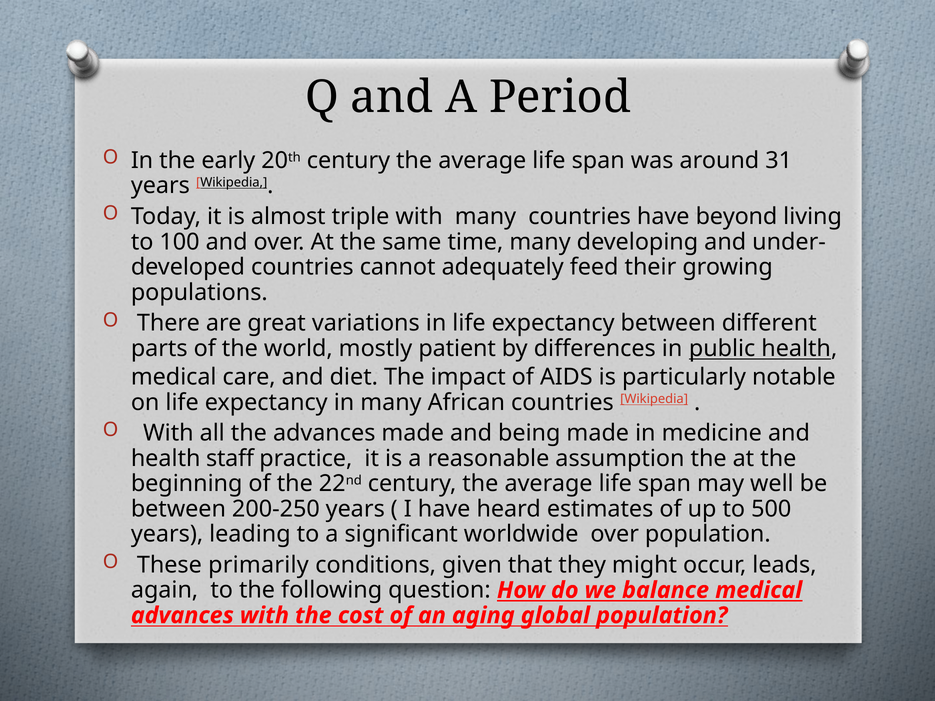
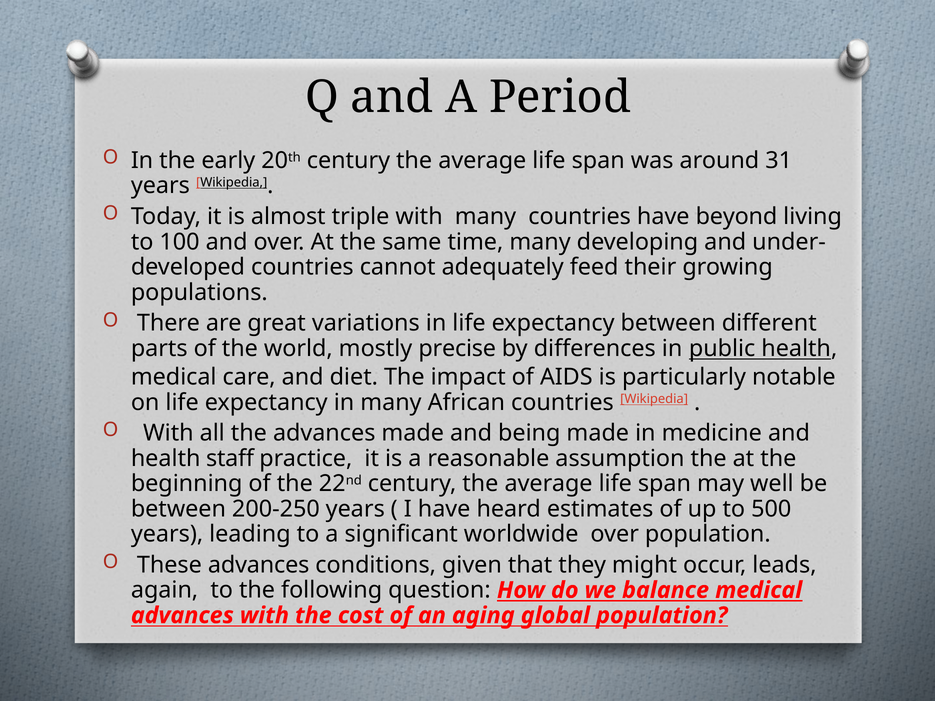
patient: patient -> precise (457, 349)
These primarily: primarily -> advances (259, 565)
